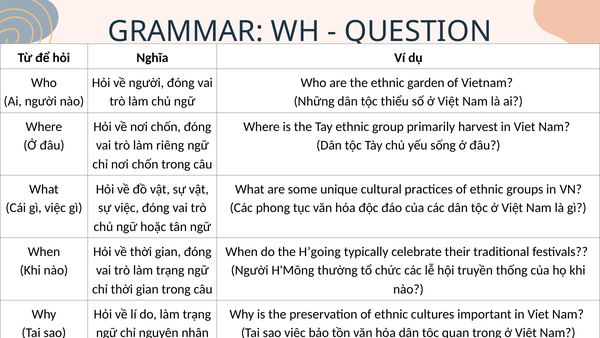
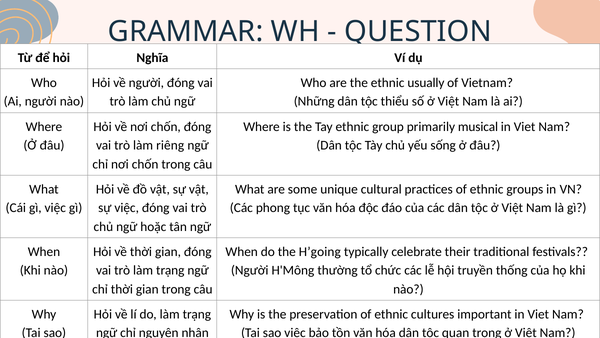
garden: garden -> usually (426, 83)
harvest: harvest -> musical (478, 126)
